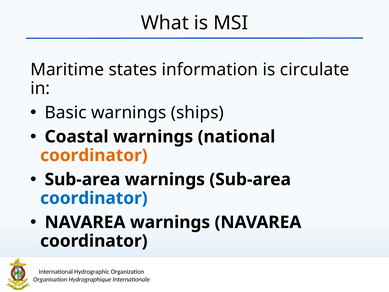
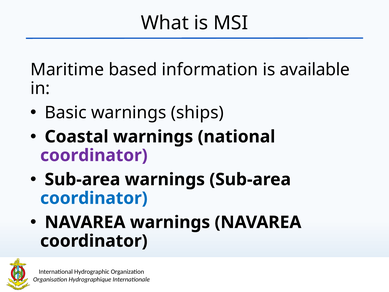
states: states -> based (133, 70)
circulate: circulate -> available (315, 70)
coordinator colour: orange -> purple (94, 155)
